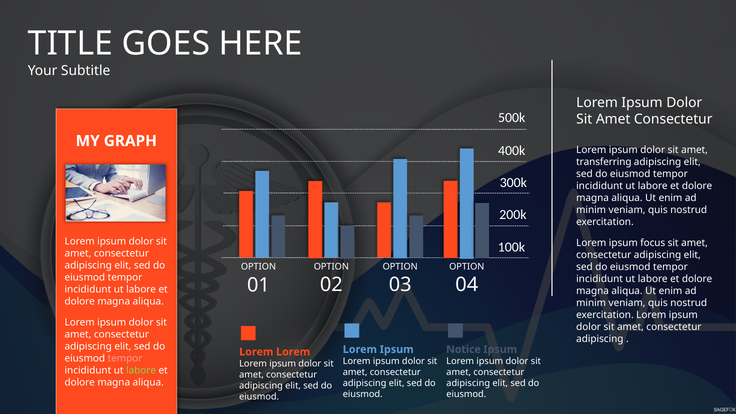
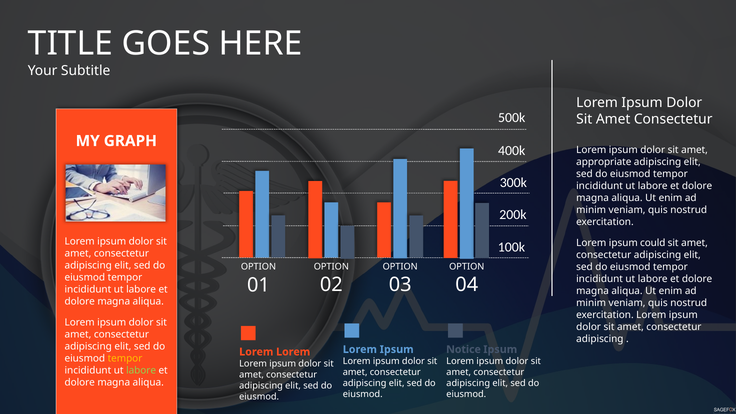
transferring: transferring -> appropriate (604, 162)
focus: focus -> could (653, 243)
tempor colour: pink -> yellow (125, 358)
